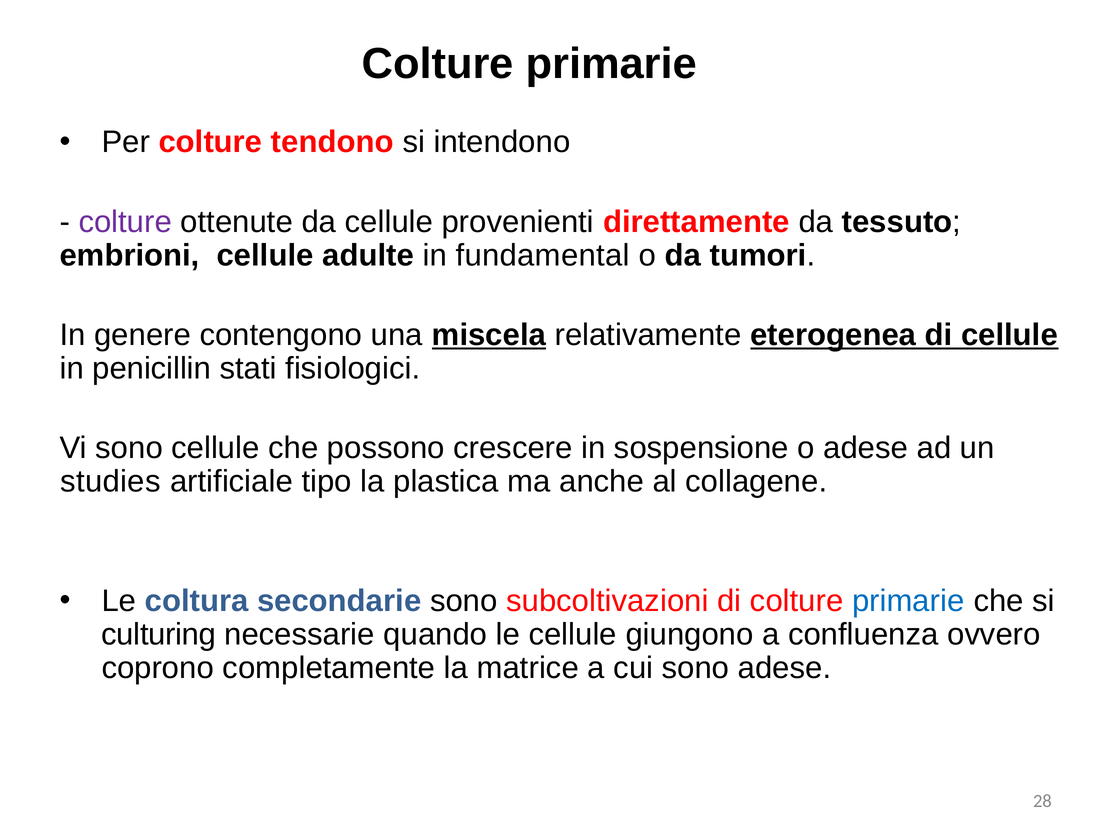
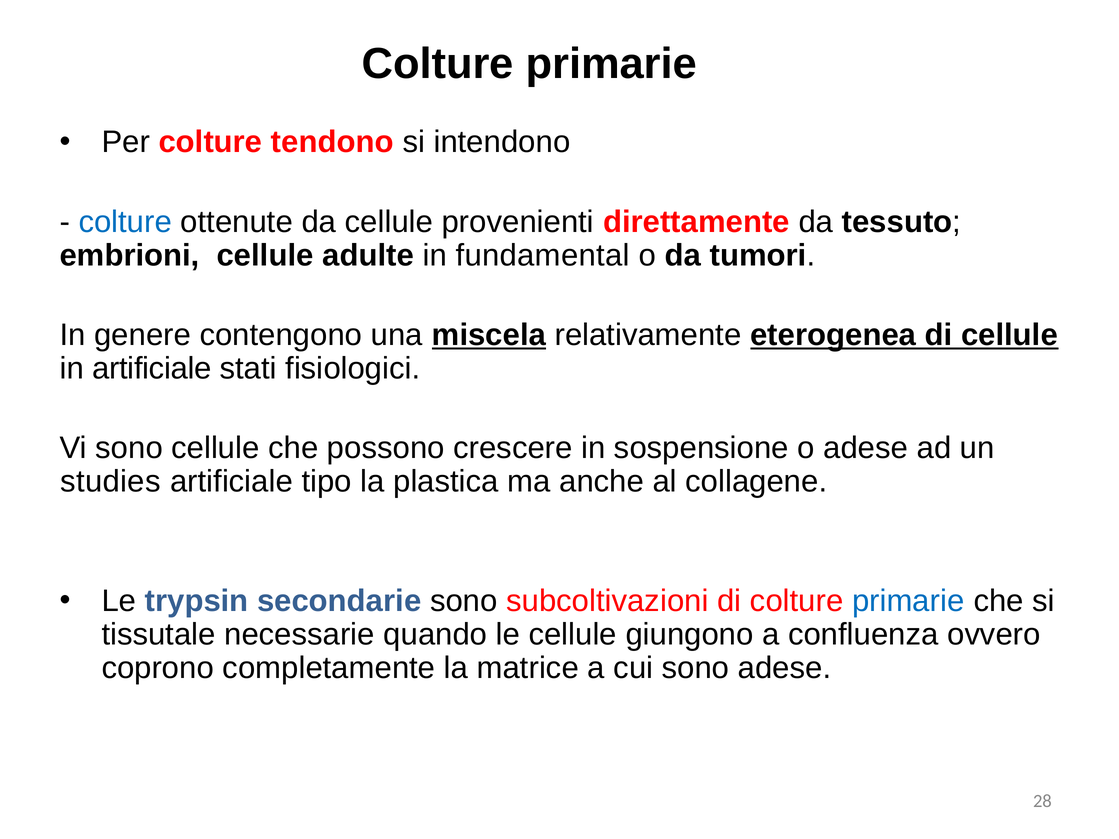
colture colour: purple -> blue (125, 222)
in penicillin: penicillin -> artificiale (152, 369)
coltura: coltura -> trypsin (197, 601)
culturing: culturing -> tissutale (159, 635)
